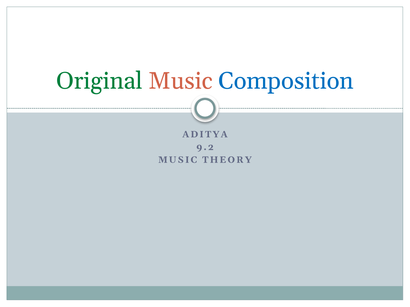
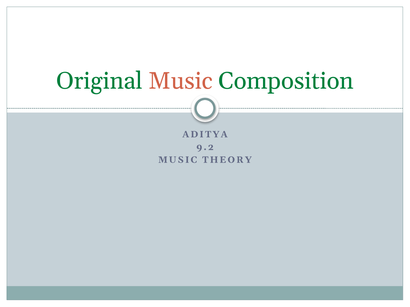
Composition colour: blue -> green (286, 81)
